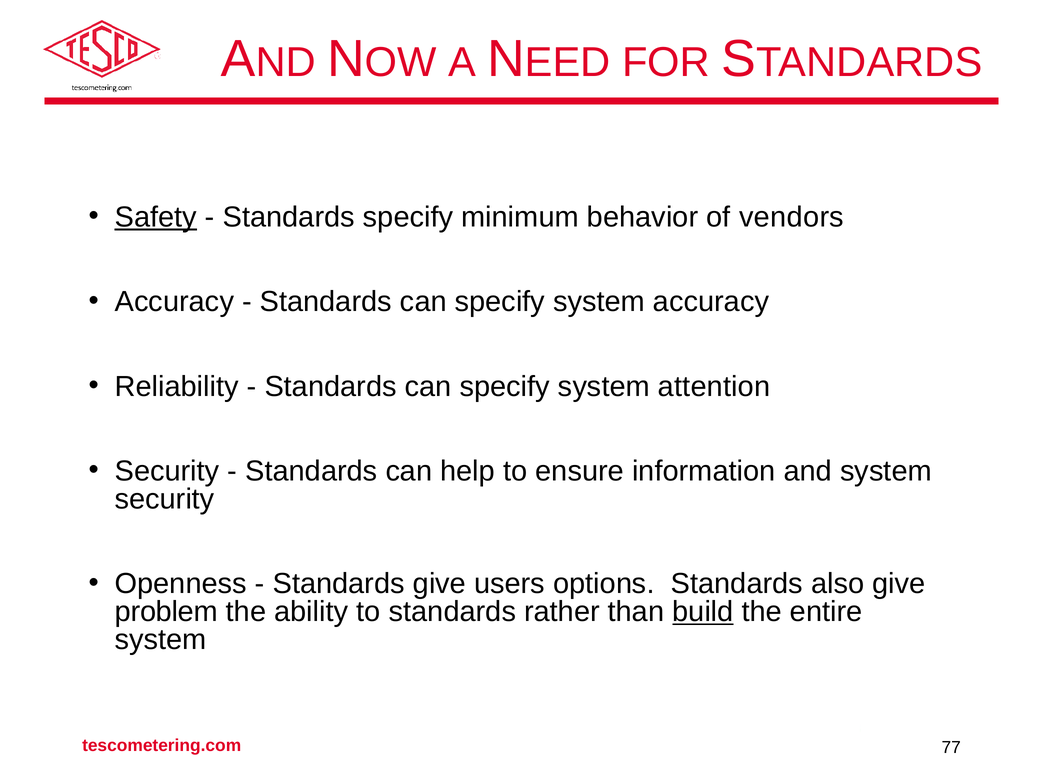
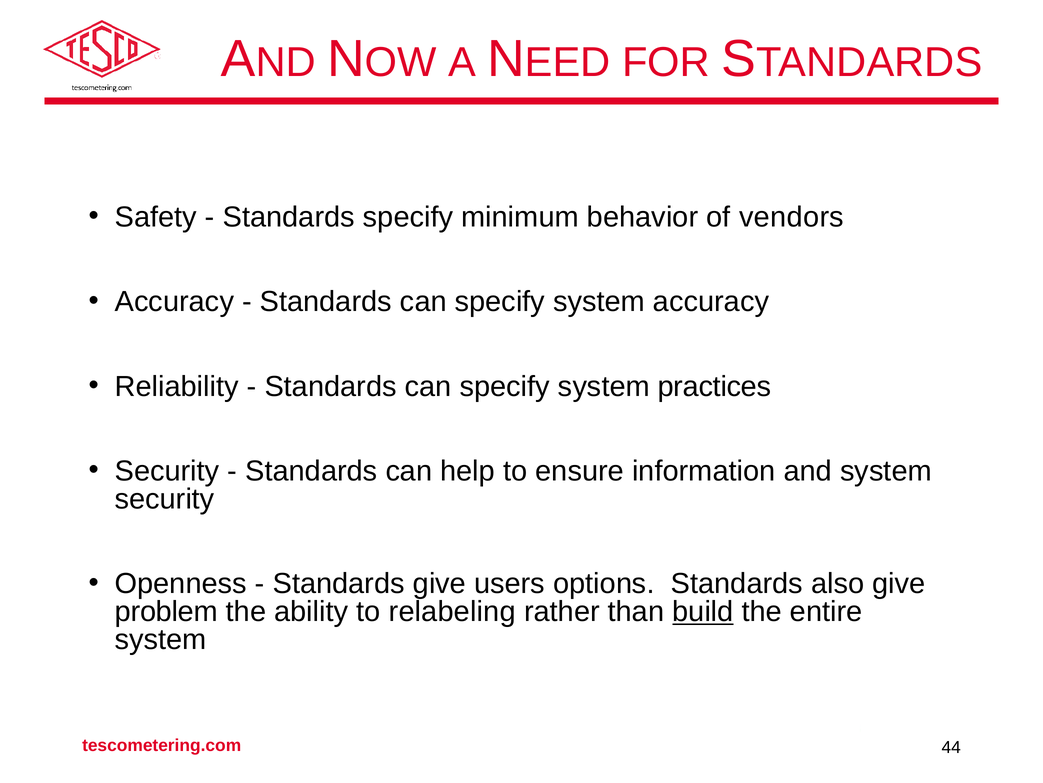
Safety underline: present -> none (156, 217)
attention: attention -> practices (714, 386)
to standards: standards -> relabeling (452, 611)
77: 77 -> 44 (951, 747)
